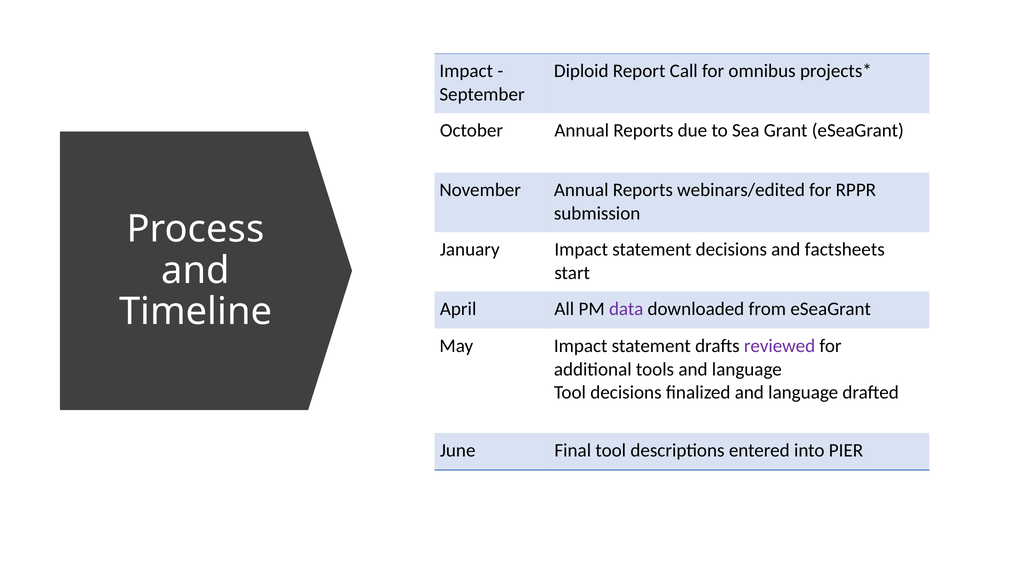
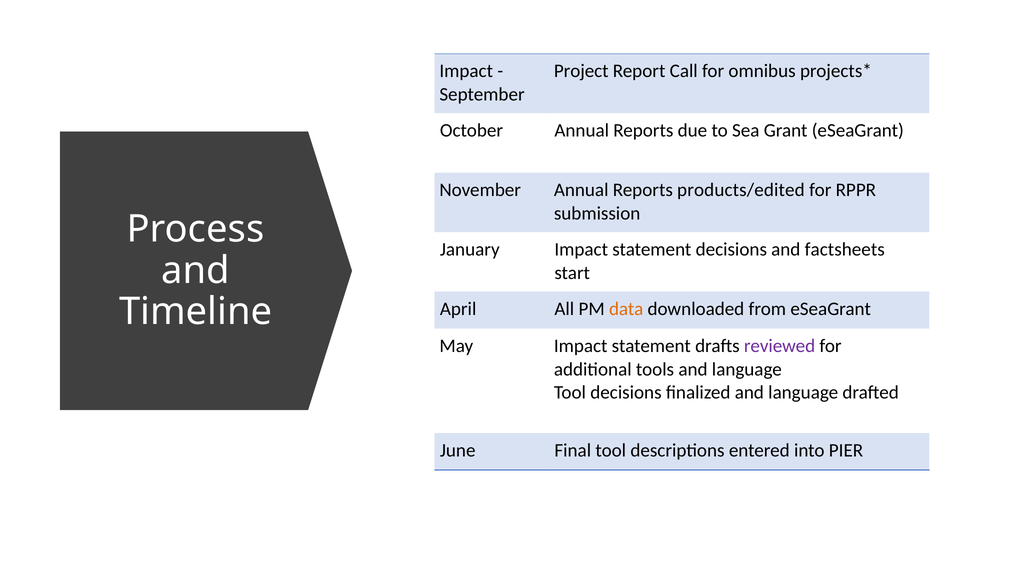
Diploid: Diploid -> Project (581, 71)
webinars/edited: webinars/edited -> products/edited (741, 190)
data colour: purple -> orange (626, 309)
